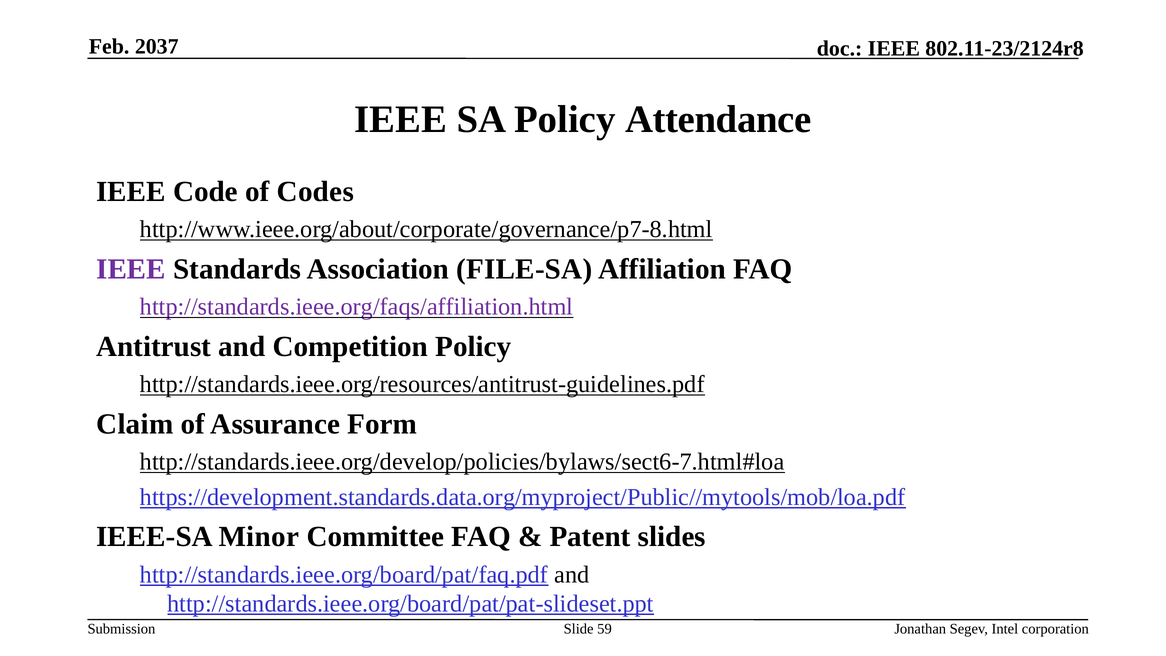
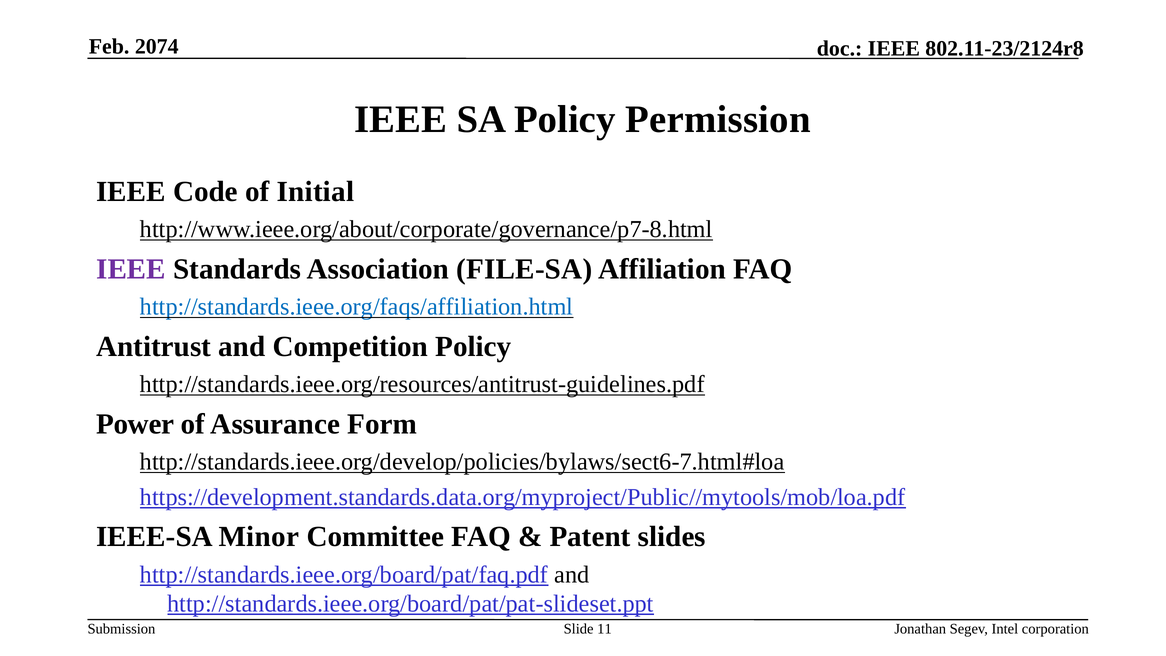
2037: 2037 -> 2074 (157, 46)
Attendance: Attendance -> Permission (718, 119)
Codes: Codes -> Initial (315, 191)
http://standards.ieee.org/faqs/affiliation.html colour: purple -> blue (357, 307)
Claim: Claim -> Power (135, 424)
59: 59 -> 11 (605, 629)
